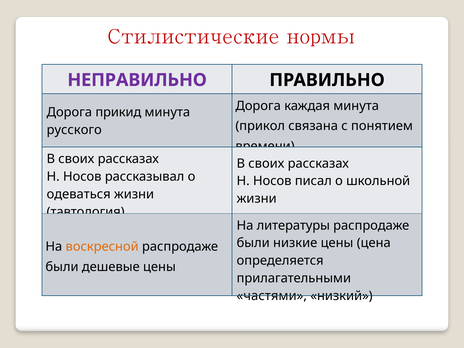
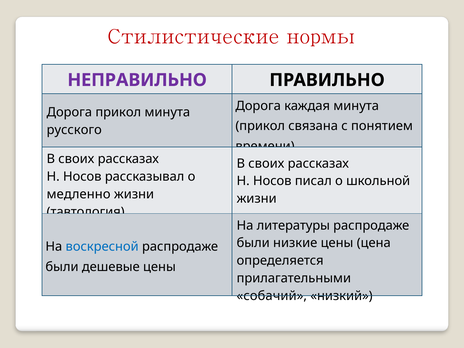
Дорога прикид: прикид -> прикол (118, 112)
одеваться: одеваться -> медленно (79, 194)
воскресной colour: orange -> blue (102, 247)
частями: частями -> собачий (272, 296)
